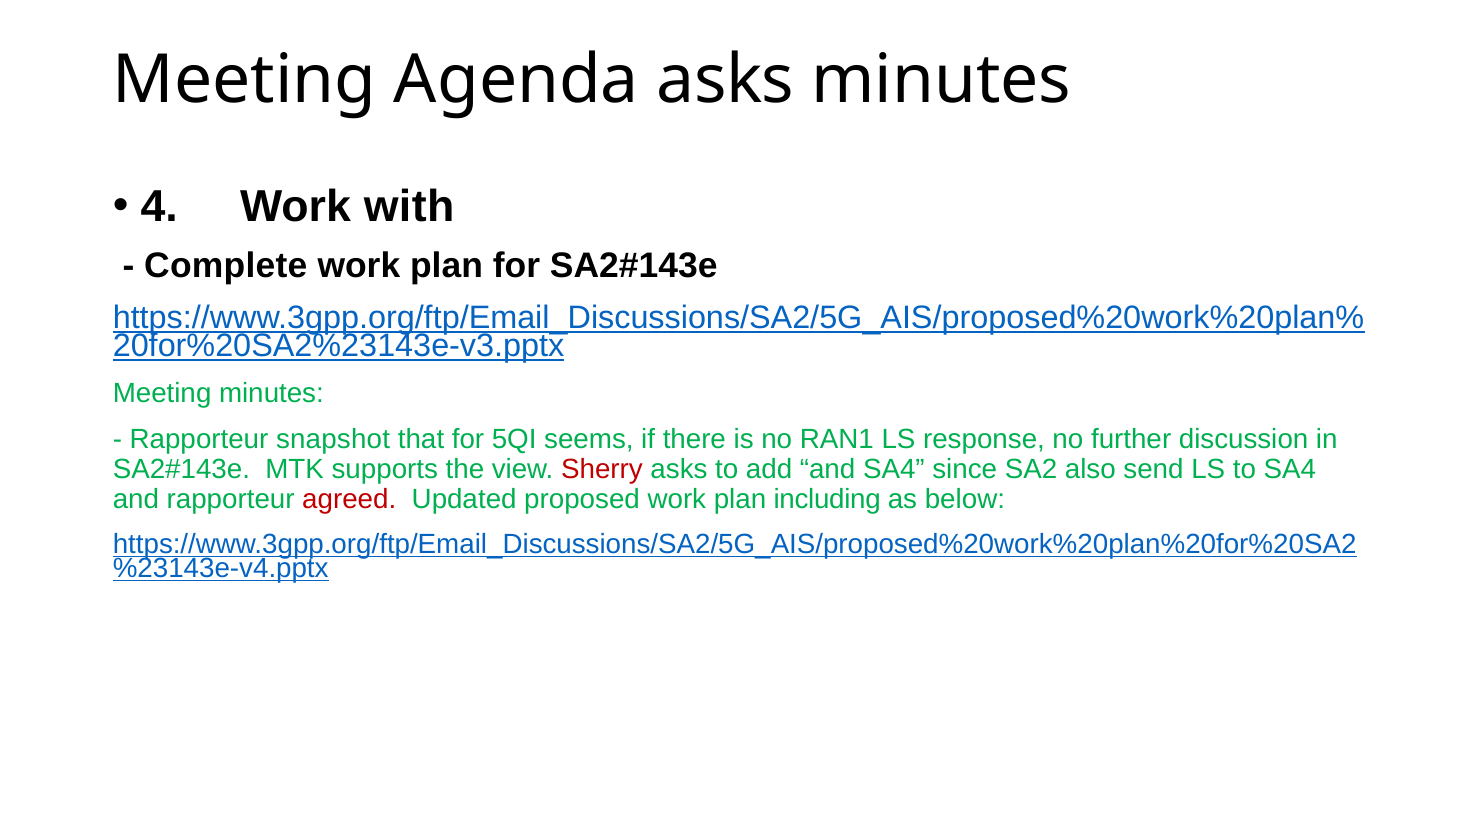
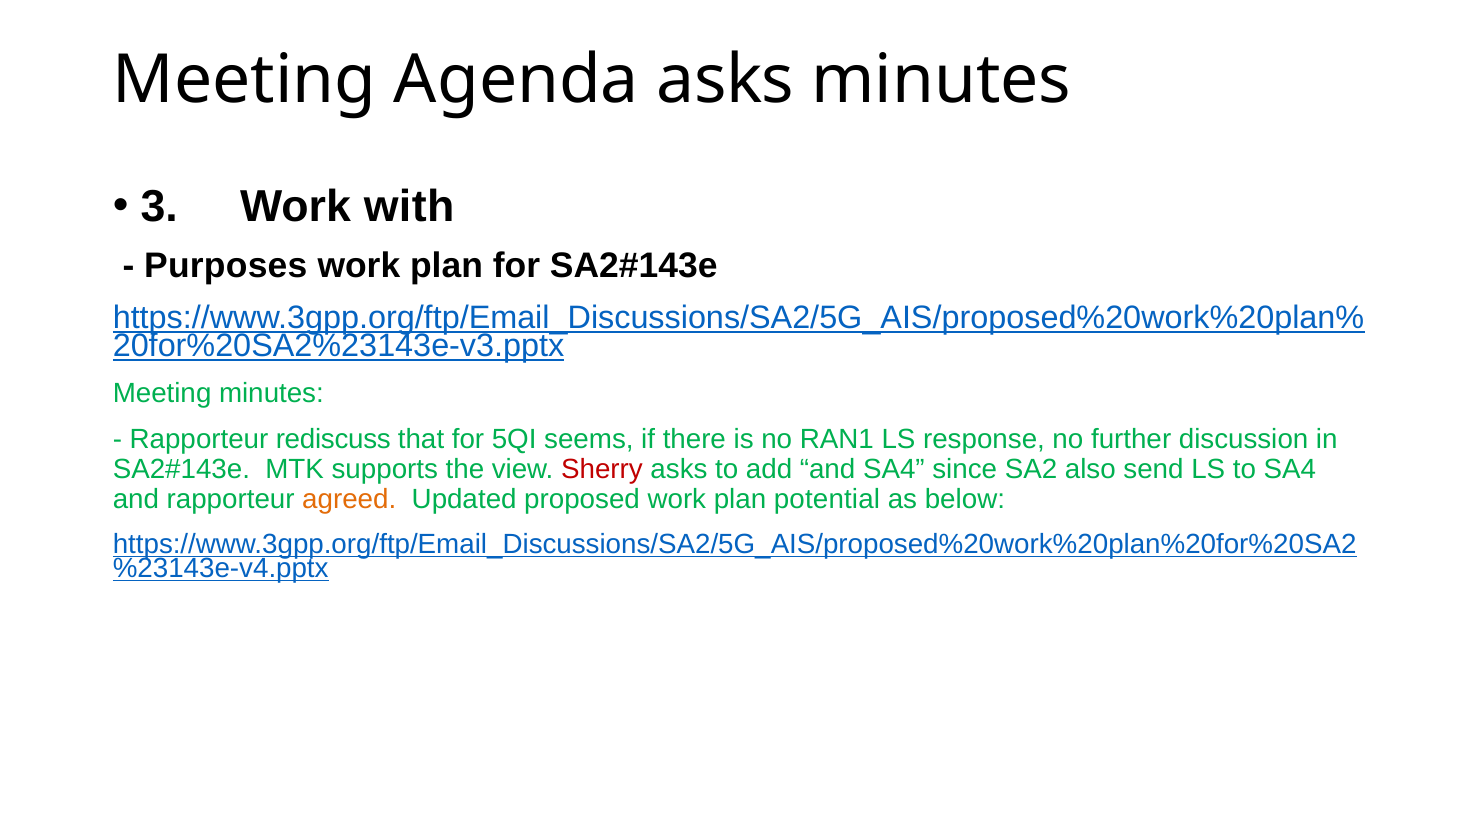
4: 4 -> 3 (159, 206)
Complete: Complete -> Purposes (226, 265)
snapshot: snapshot -> rediscuss (333, 439)
agreed colour: red -> orange (349, 499)
including: including -> potential (827, 499)
